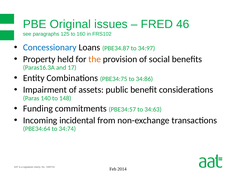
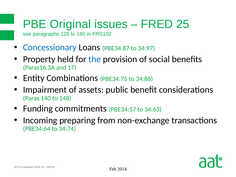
46: 46 -> 25 (183, 24)
the colour: orange -> blue (95, 59)
incidental: incidental -> preparing (77, 120)
